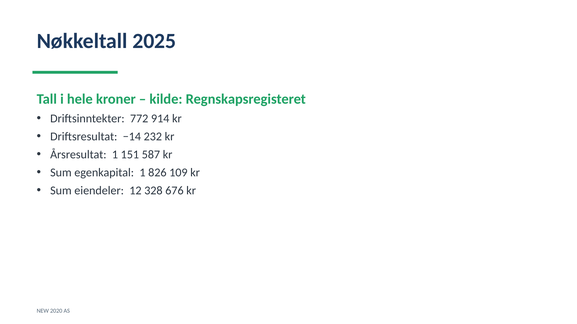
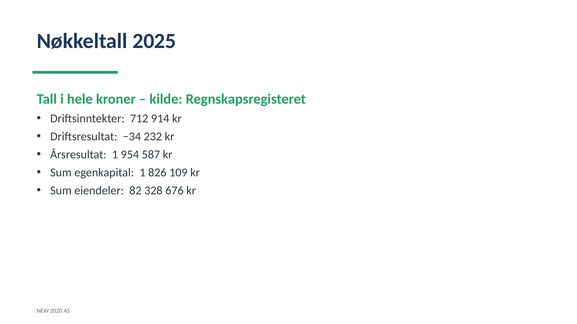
772: 772 -> 712 (139, 119)
−14: −14 -> −34 (132, 137)
151: 151 -> 954 (130, 155)
12: 12 -> 82 (135, 191)
